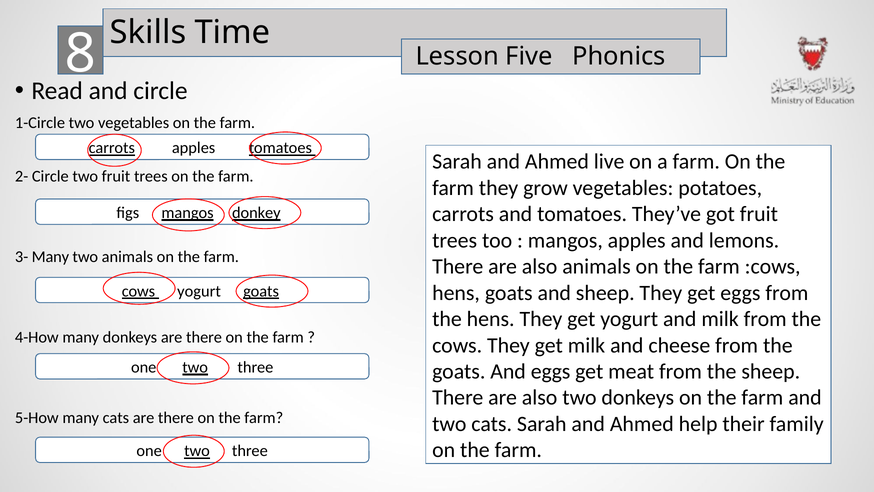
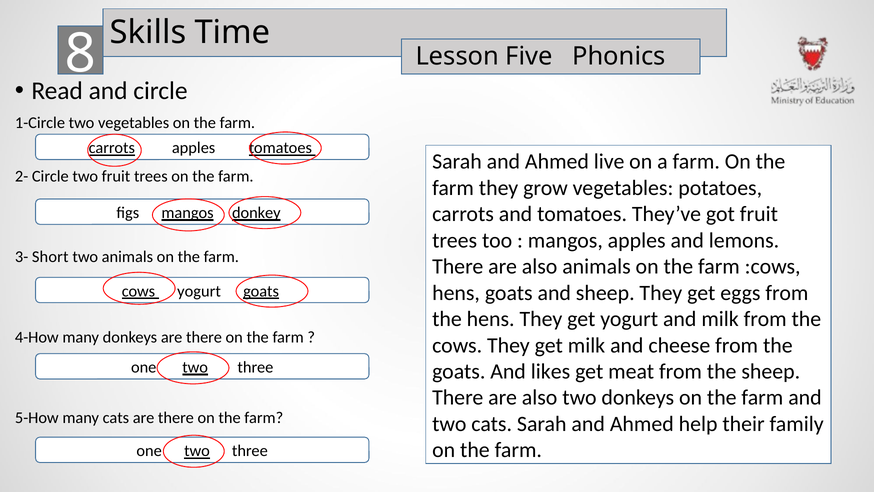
3- Many: Many -> Short (50, 257)
And eggs: eggs -> likes (551, 371)
